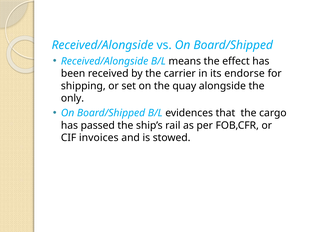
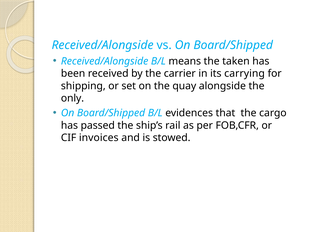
effect: effect -> taken (236, 61)
endorse: endorse -> carrying (245, 73)
